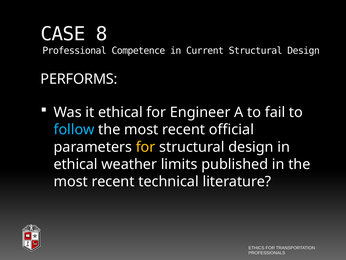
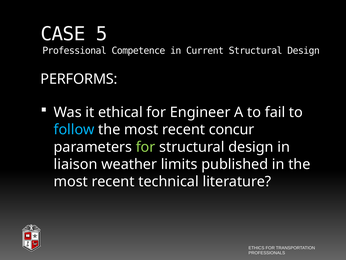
8: 8 -> 5 (102, 34)
official: official -> concur (232, 129)
for colour: yellow -> light green (146, 147)
ethical: ethical -> liaison (76, 164)
